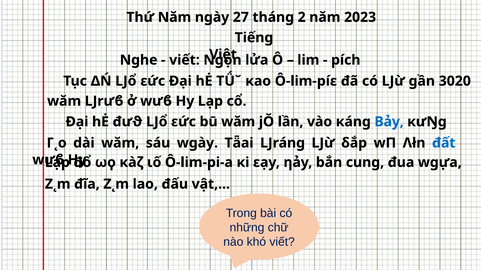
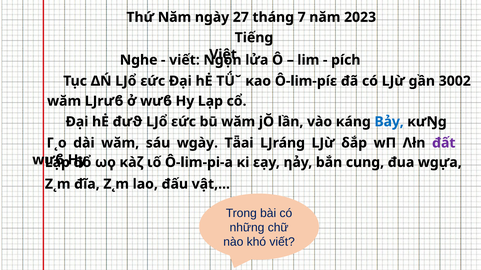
2: 2 -> 7 (302, 17)
3020: 3020 -> 3002 (455, 81)
đất colour: blue -> purple (444, 143)
